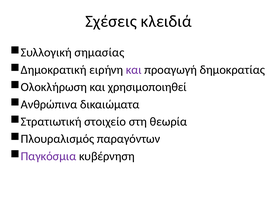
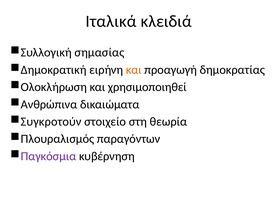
Σχέσεις: Σχέσεις -> Ιταλικά (111, 21)
και colour: purple -> orange (134, 70)
Στρατιωτική: Στρατιωτική -> Συγκροτούν (51, 121)
